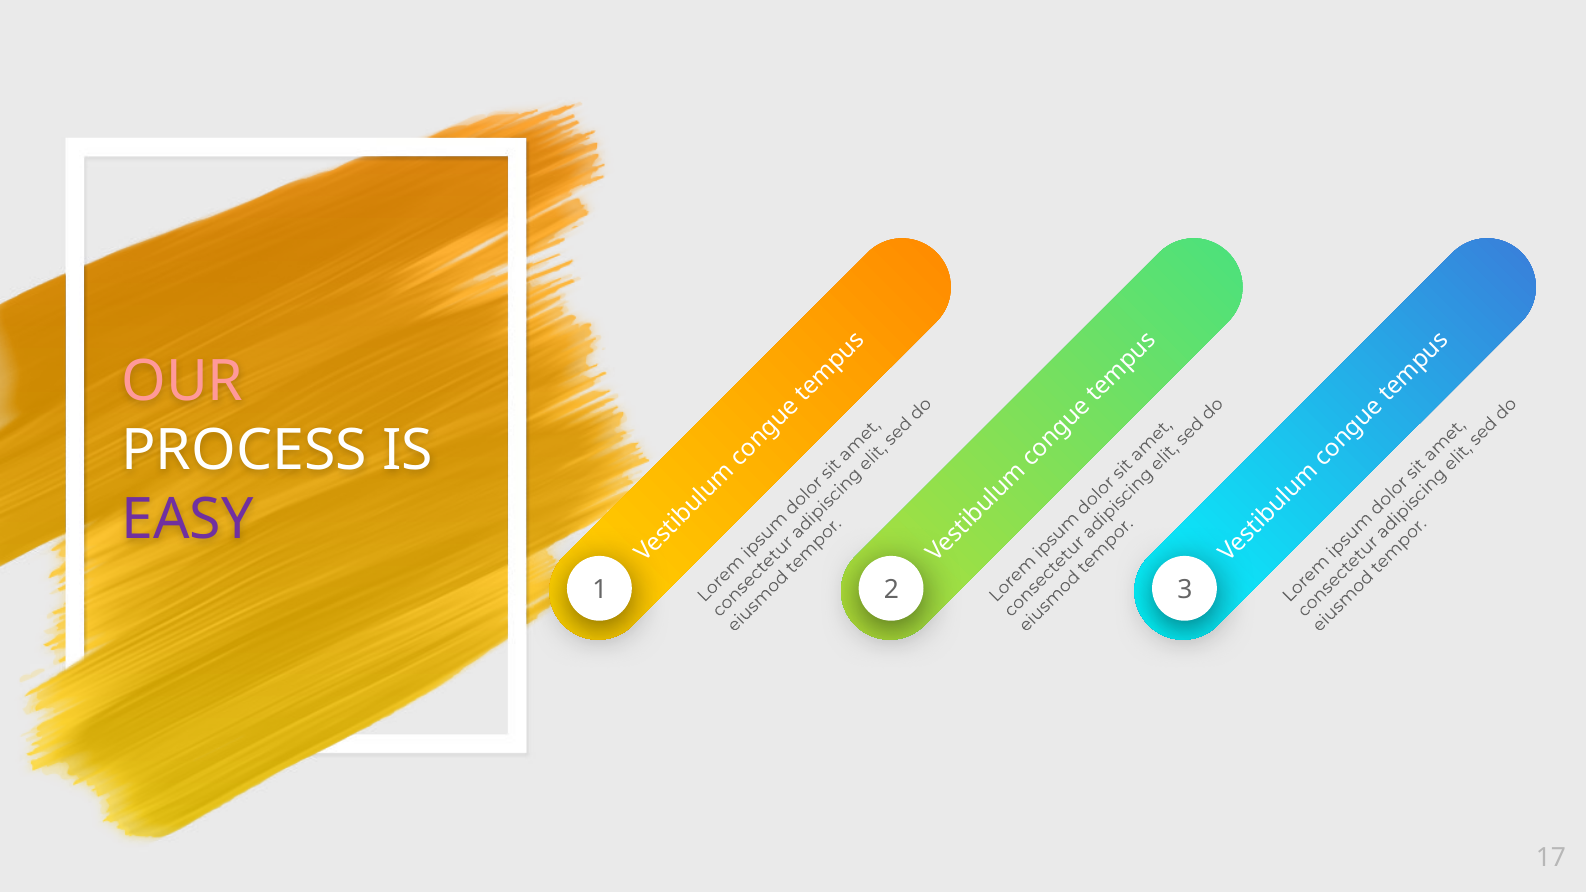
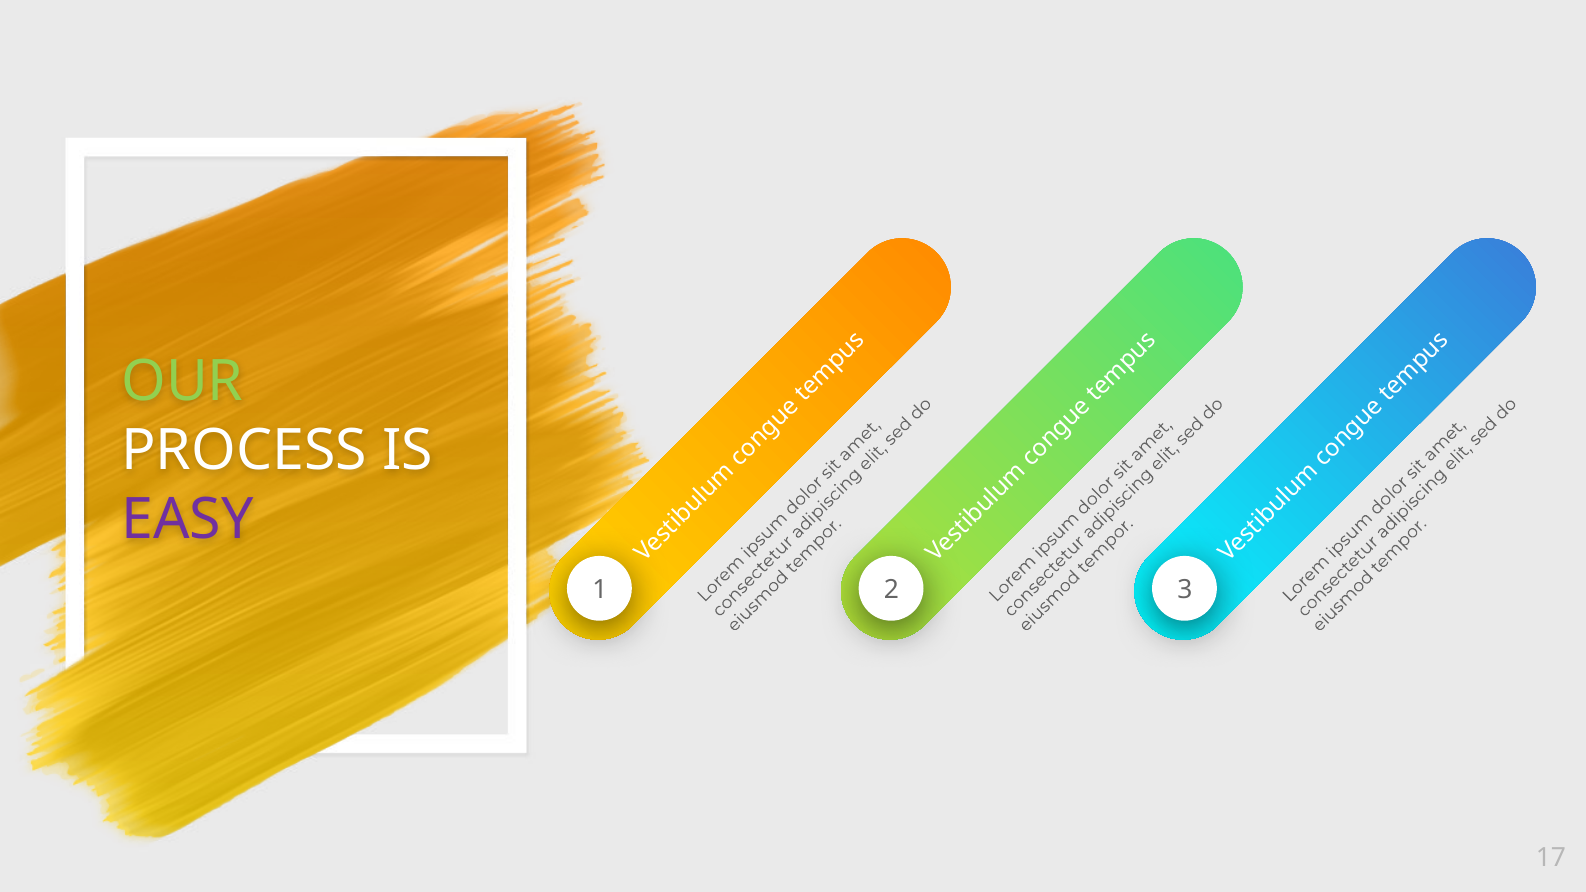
OUR colour: pink -> light green (182, 382)
